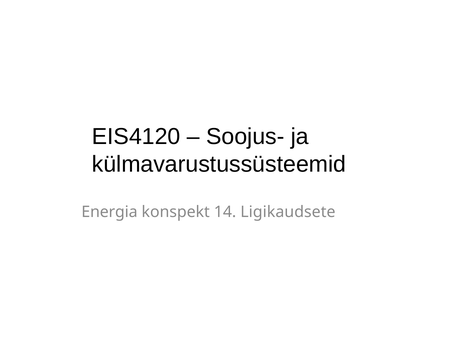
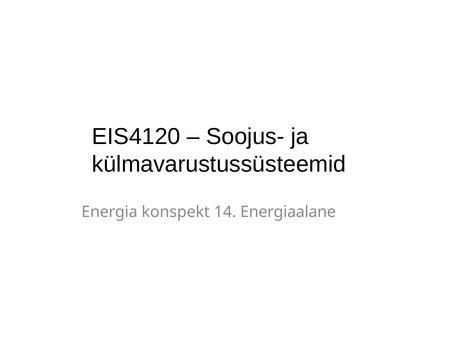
Ligikaudsete: Ligikaudsete -> Energiaalane (288, 212)
